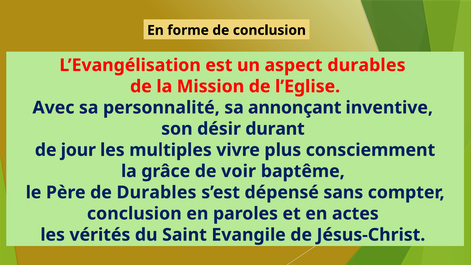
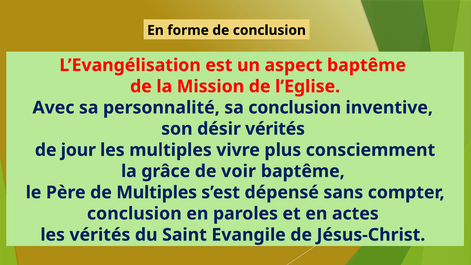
aspect durables: durables -> baptême (367, 65)
sa annonçant: annonçant -> conclusion (295, 108)
désir durant: durant -> vérités (275, 129)
de Durables: Durables -> Multiples (157, 192)
